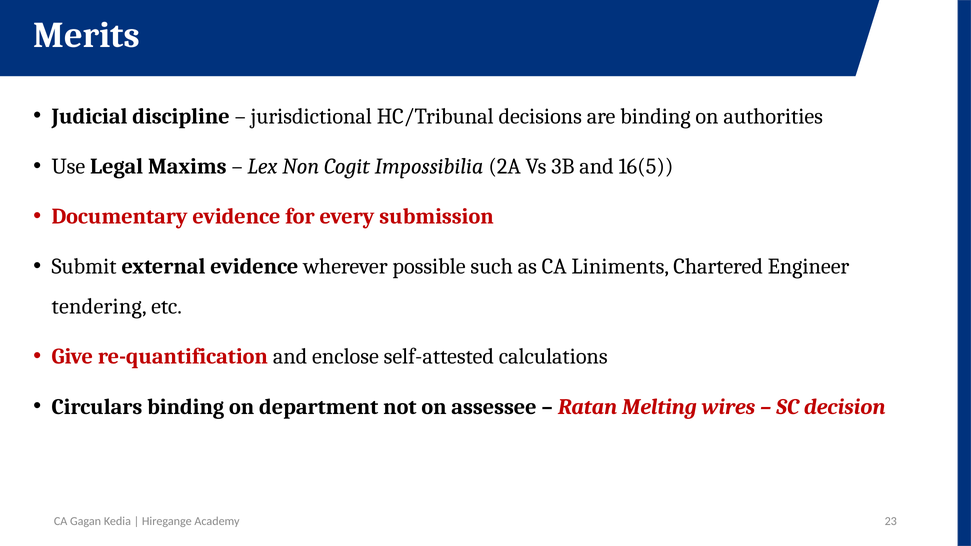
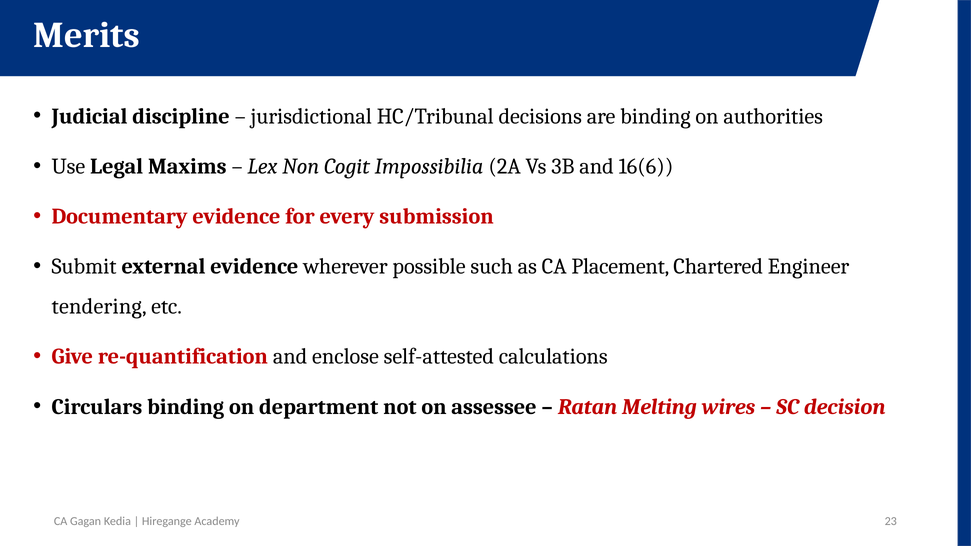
16(5: 16(5 -> 16(6 (646, 166)
Liniments: Liniments -> Placement (620, 267)
